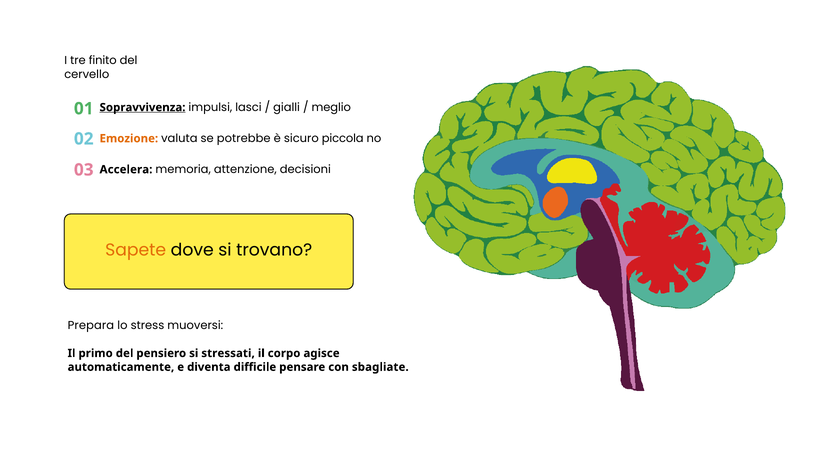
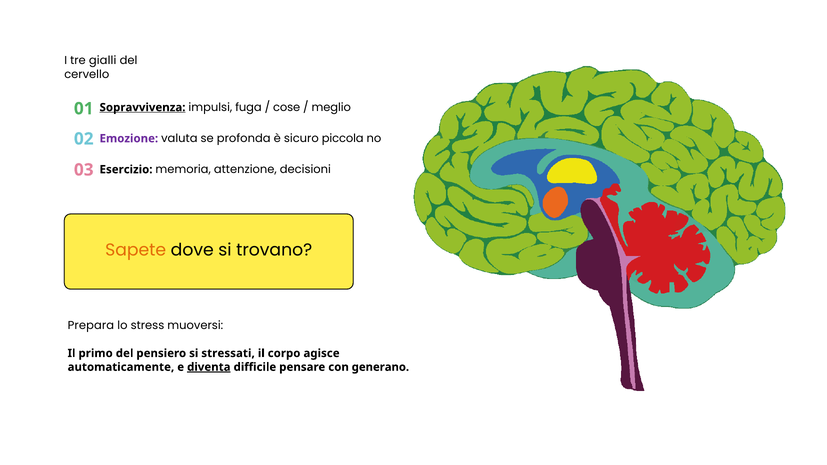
finito: finito -> gialli (103, 60)
lasci: lasci -> fuga (248, 107)
gialli: gialli -> cose (287, 107)
Emozione colour: orange -> purple (129, 139)
potrebbe: potrebbe -> profonda (244, 139)
Accelera: Accelera -> Esercizio (126, 170)
diventa underline: none -> present (209, 367)
sbagliate: sbagliate -> generano (380, 367)
